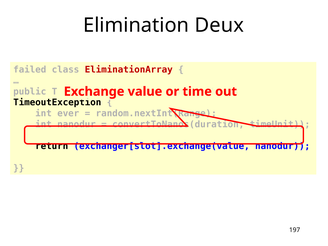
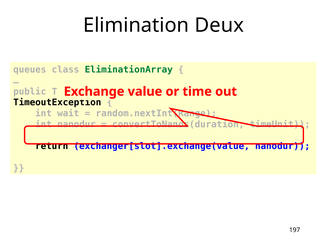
failed: failed -> queues (30, 70)
EliminationArray colour: red -> green (129, 70)
ever: ever -> wait (68, 113)
